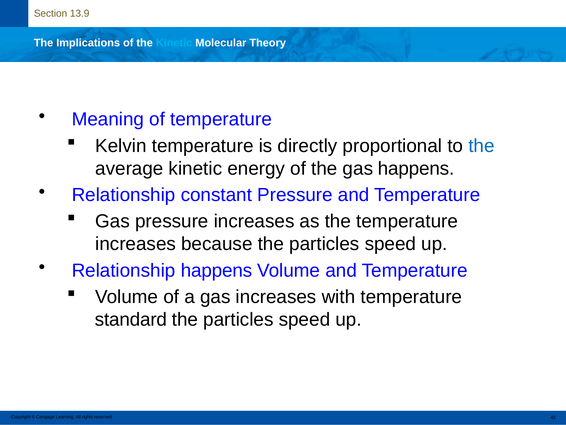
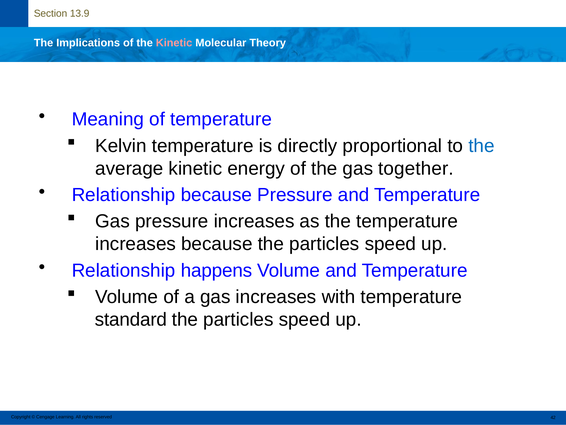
Kinetic colour: light blue -> pink (174, 43)
gas happens: happens -> together (416, 168)
Relationship constant: constant -> because (216, 195)
